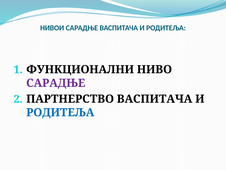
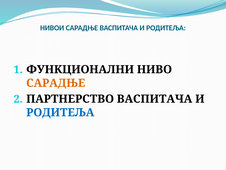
САРАДЊЕ colour: purple -> orange (56, 83)
